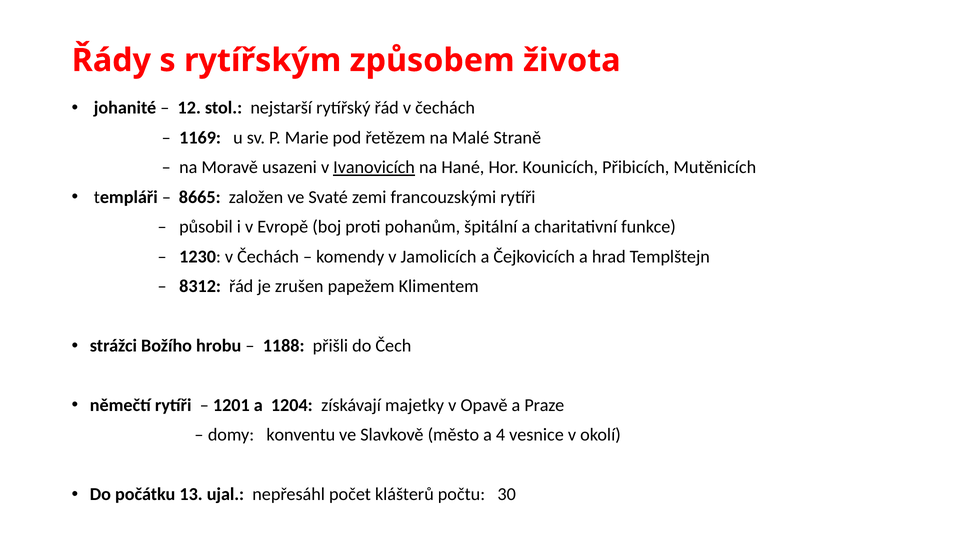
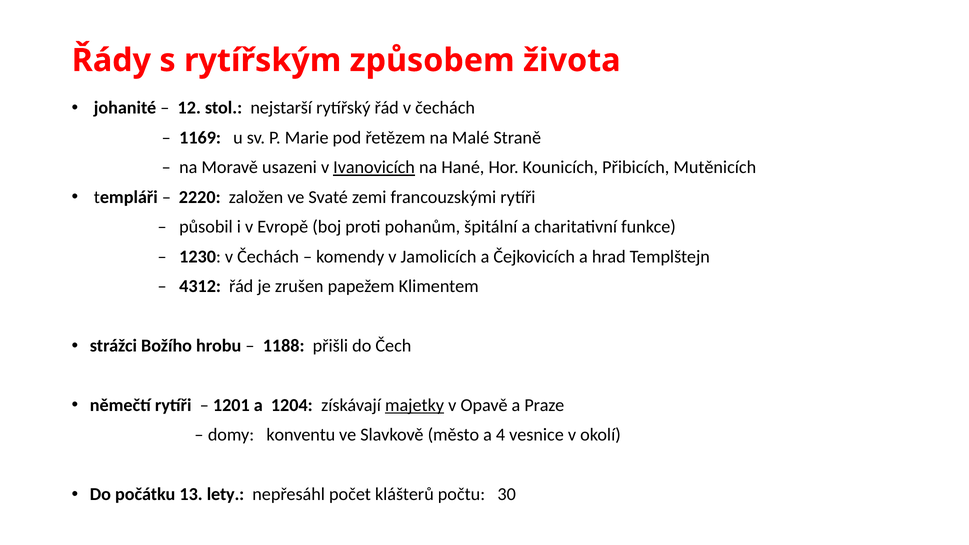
8665: 8665 -> 2220 (200, 197)
8312: 8312 -> 4312 (200, 286)
majetky underline: none -> present (415, 405)
ujal: ujal -> lety (225, 494)
